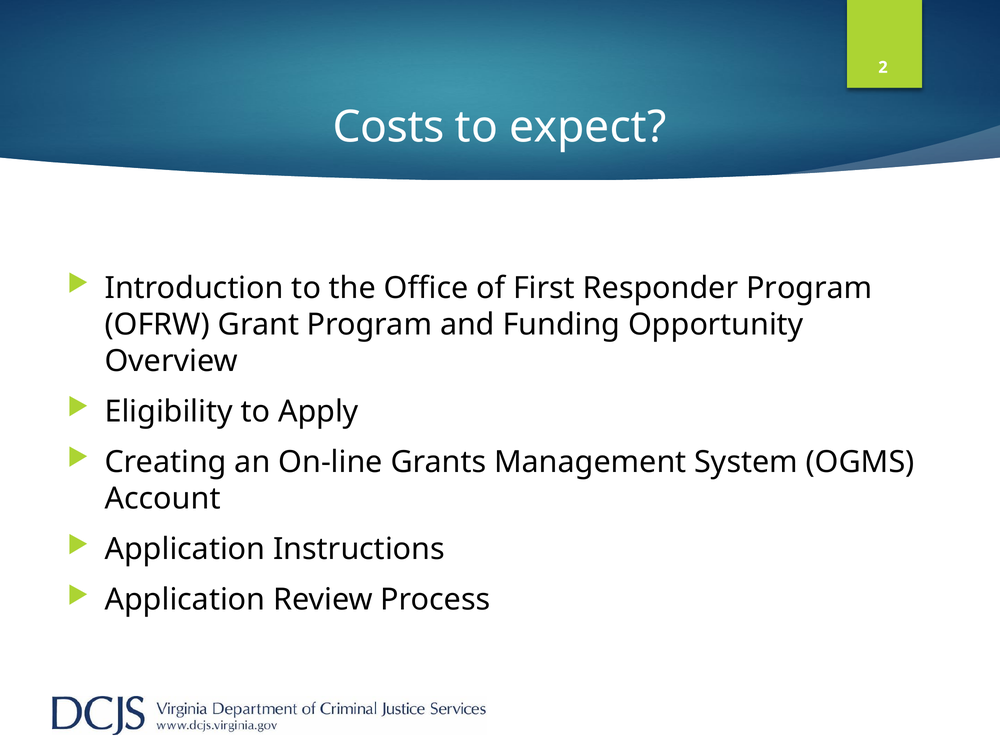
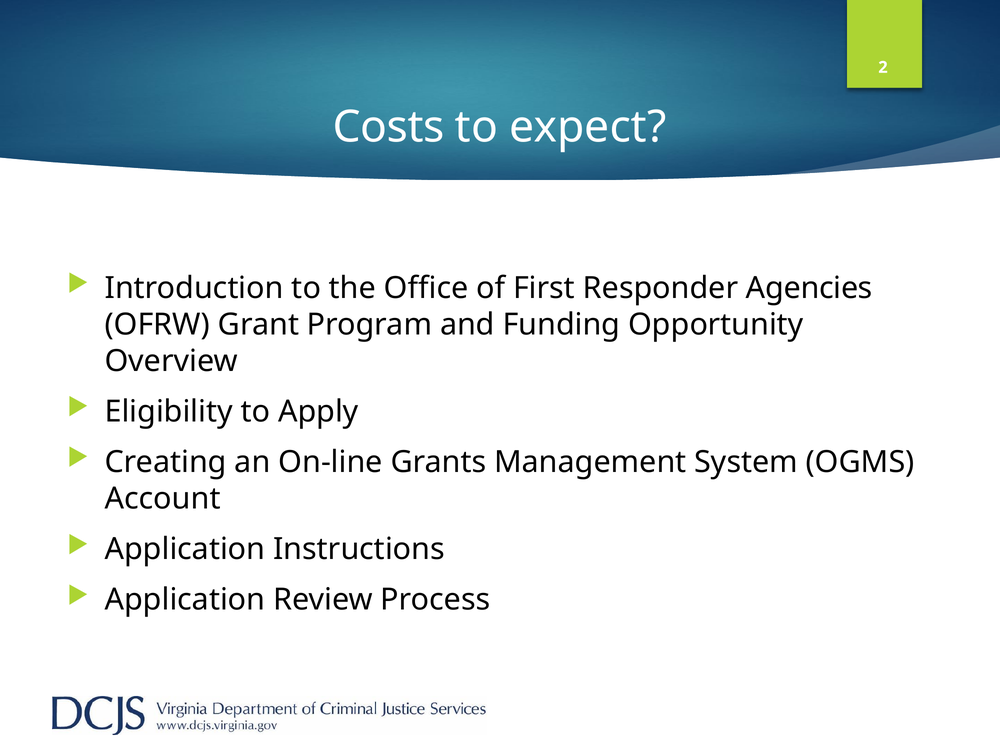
Responder Program: Program -> Agencies (809, 288)
